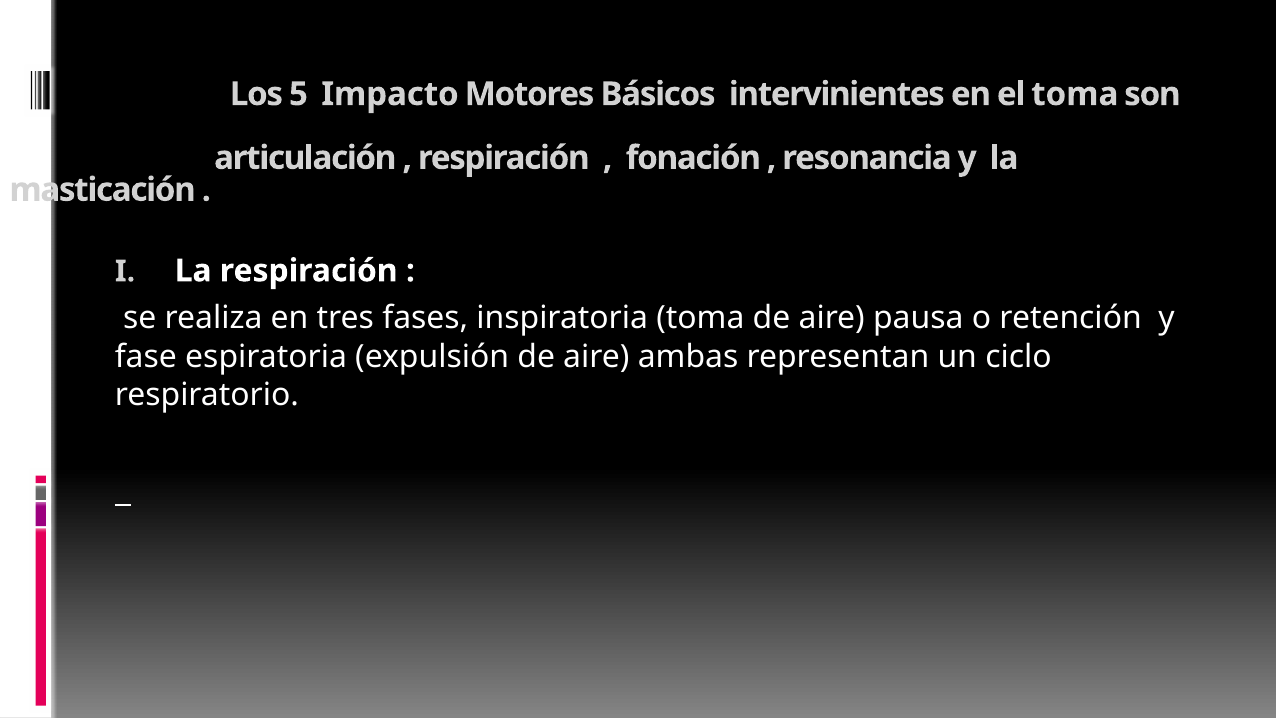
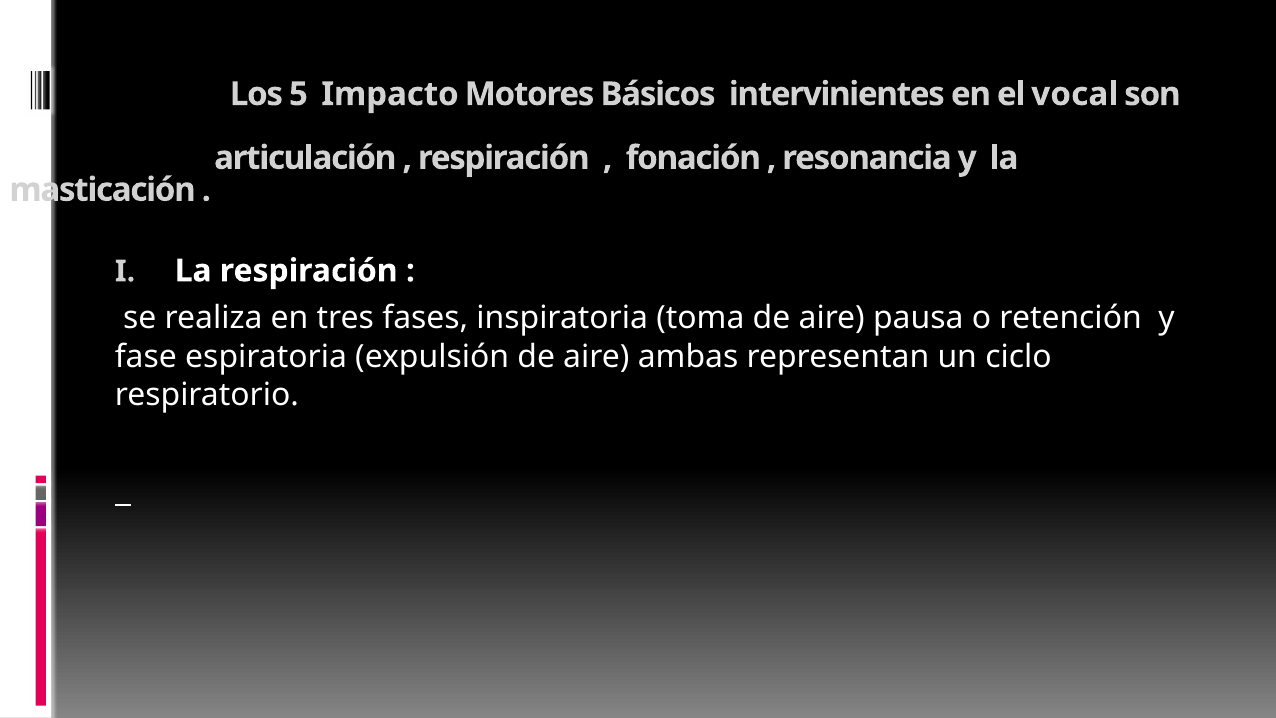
el toma: toma -> vocal (1075, 94)
